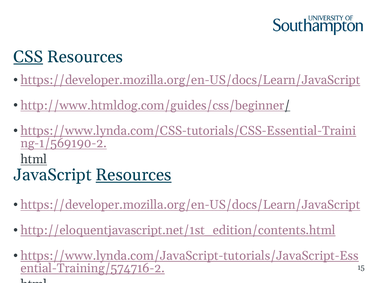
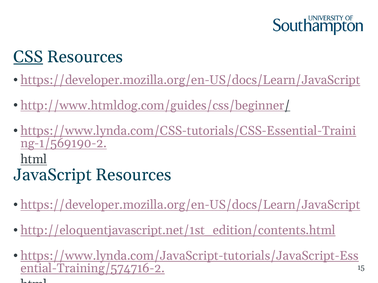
Resources underline: present -> none (134, 175)
